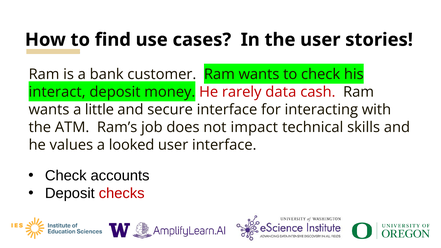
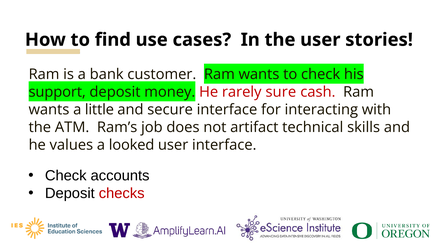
interact: interact -> support (57, 92)
data: data -> sure (281, 92)
impact: impact -> artifact (254, 127)
